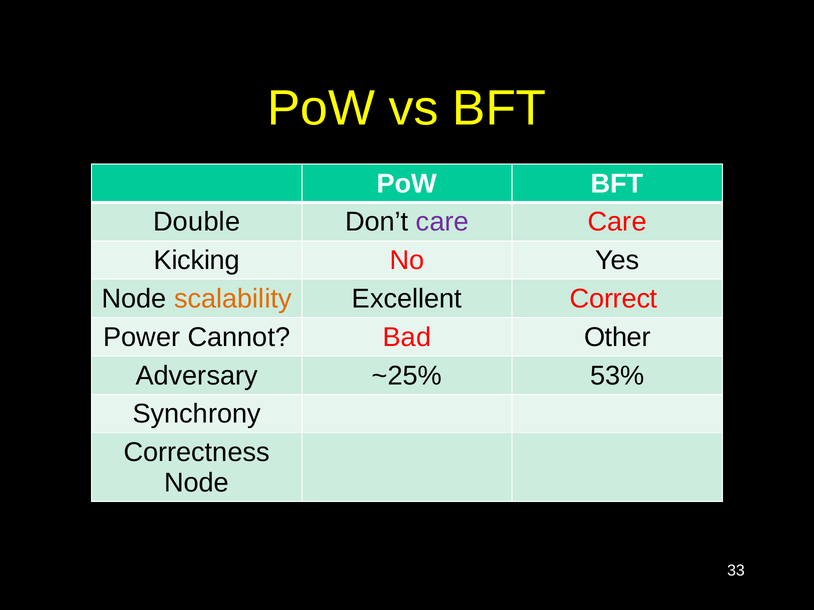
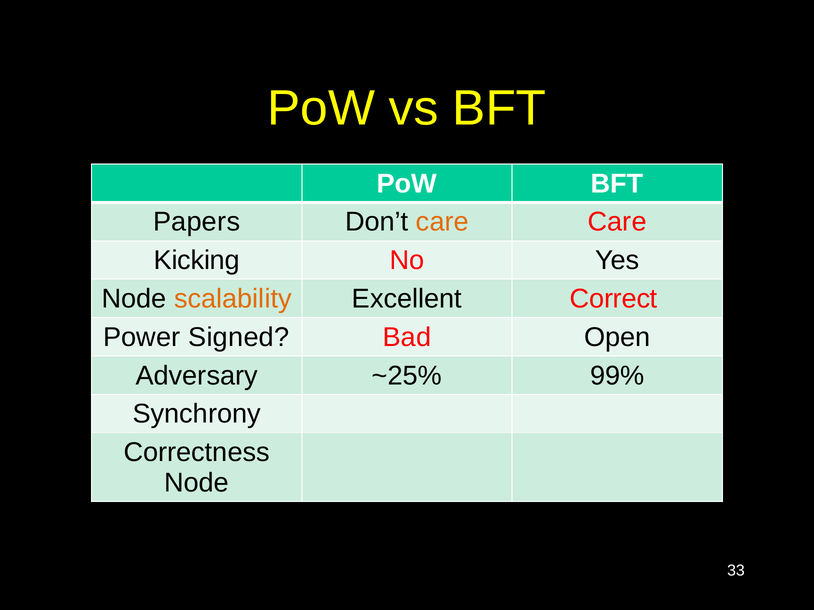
Double: Double -> Papers (197, 222)
care colour: purple -> orange (442, 222)
Cannot: Cannot -> Signed (239, 338)
Other: Other -> Open (617, 338)
53%: 53% -> 99% (617, 376)
